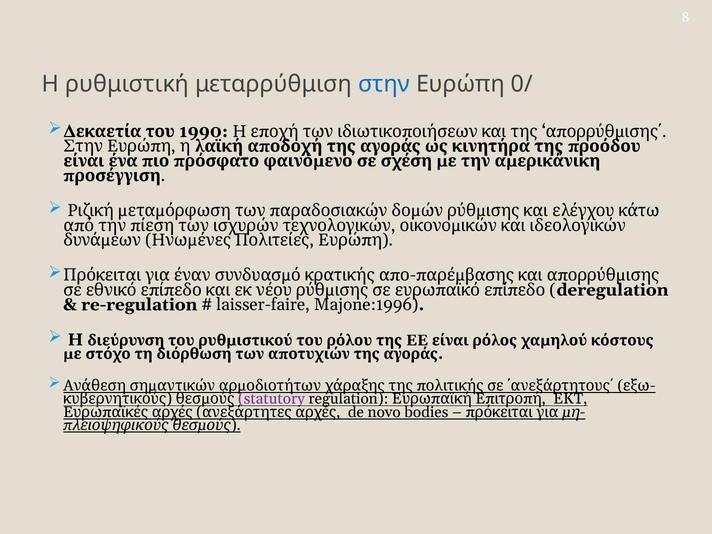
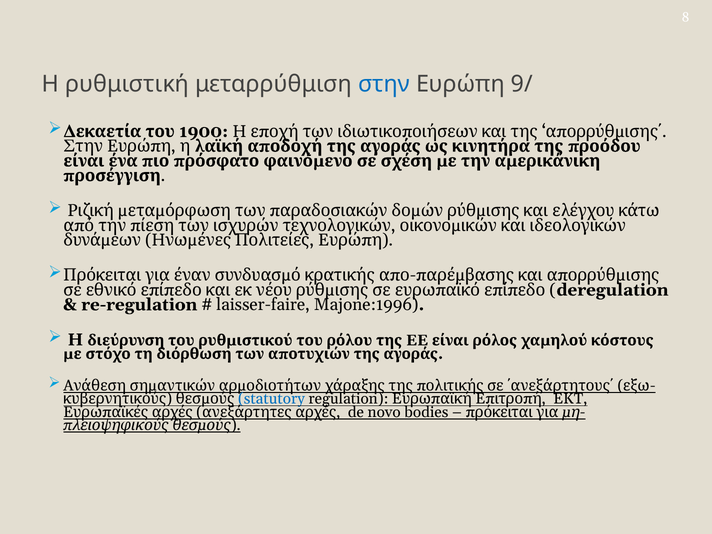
0/: 0/ -> 9/ (522, 84)
1990: 1990 -> 1900 (204, 131)
statutory colour: purple -> blue (271, 399)
